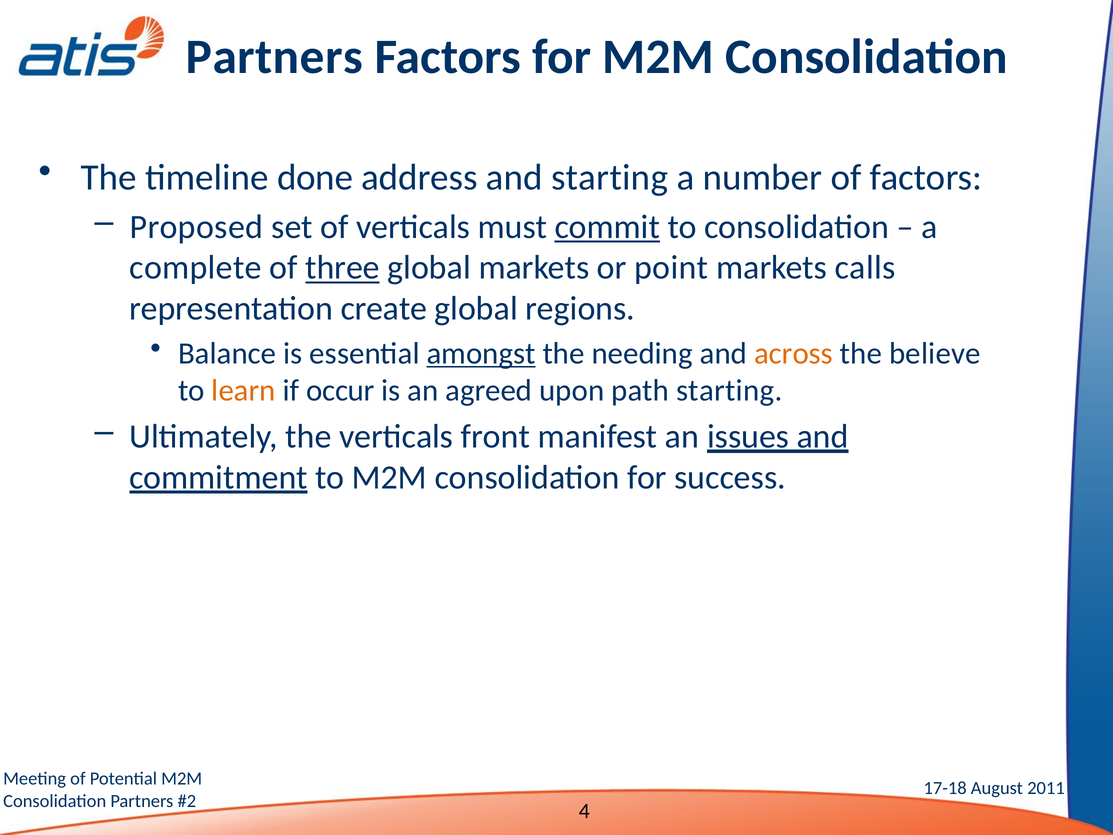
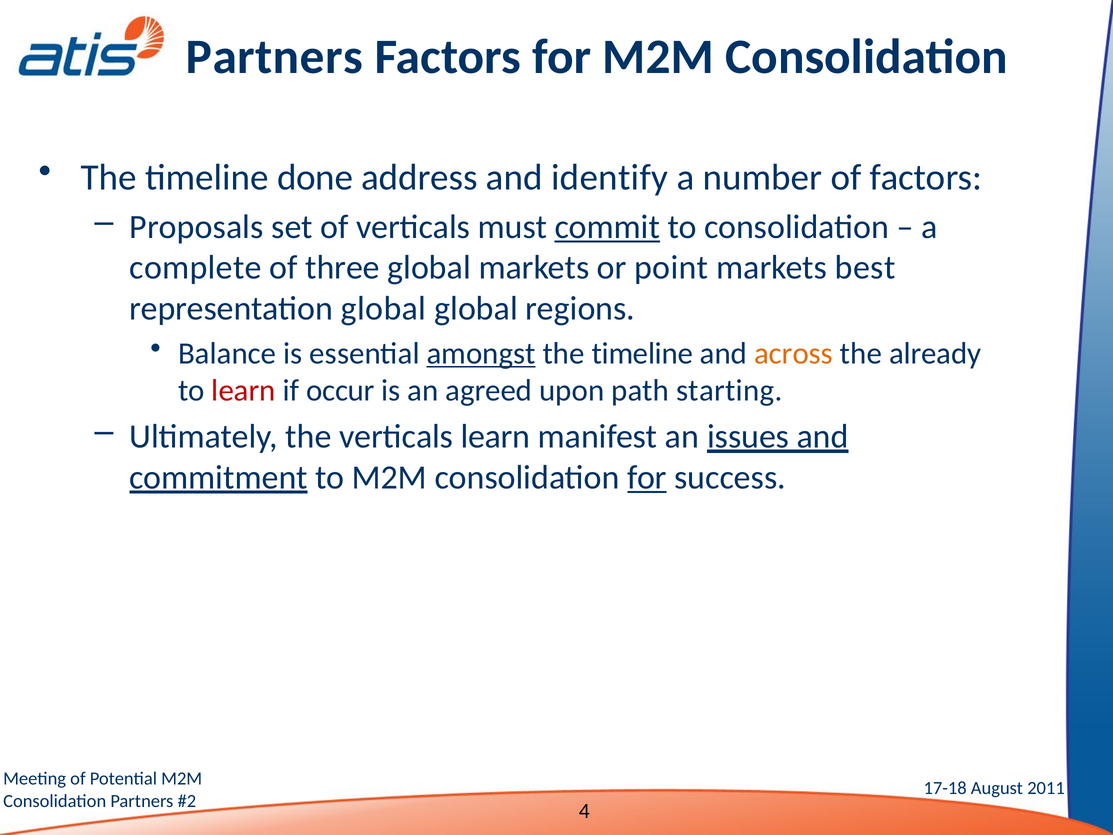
and starting: starting -> identify (610, 178)
Proposed: Proposed -> Proposals (197, 227)
three underline: present -> none (343, 268)
calls: calls -> best (865, 268)
representation create: create -> global (384, 308)
needing: needing -> timeline (642, 353)
believe: believe -> already (935, 353)
learn colour: orange -> red (244, 390)
verticals front: front -> learn (496, 436)
for underline: none -> present (647, 477)
